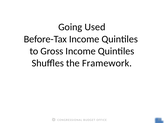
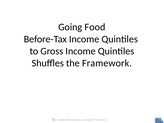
Used: Used -> Food (95, 27)
